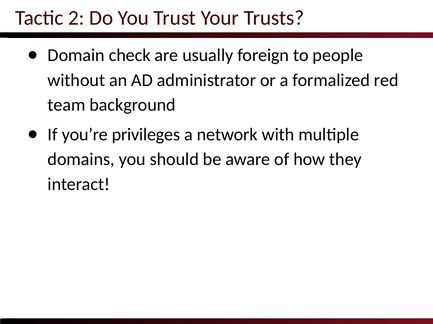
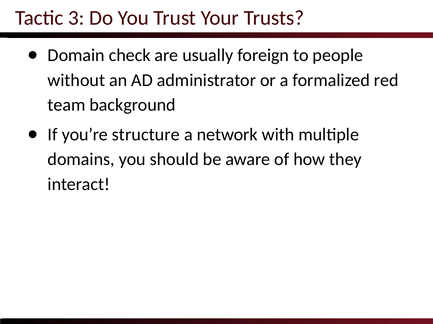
2: 2 -> 3 (76, 18)
privileges: privileges -> structure (146, 135)
